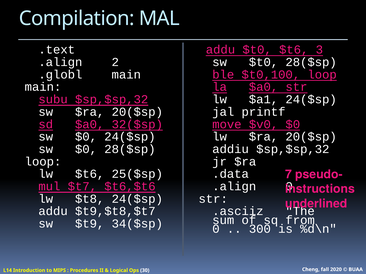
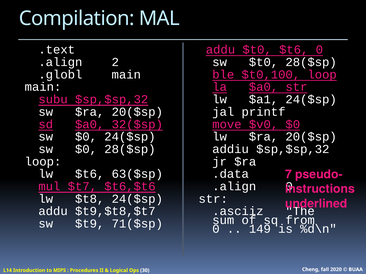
$t6 3: 3 -> 0 (319, 50)
25($sp: 25($sp -> 63($sp (137, 174)
34($sp: 34($sp -> 71($sp (137, 224)
300: 300 -> 149 (260, 229)
